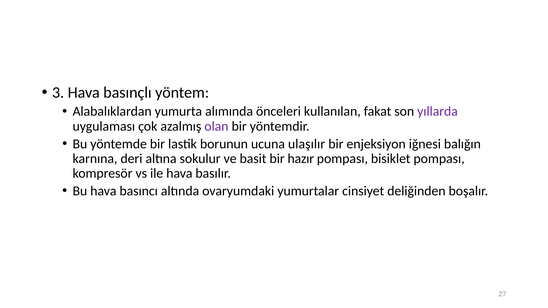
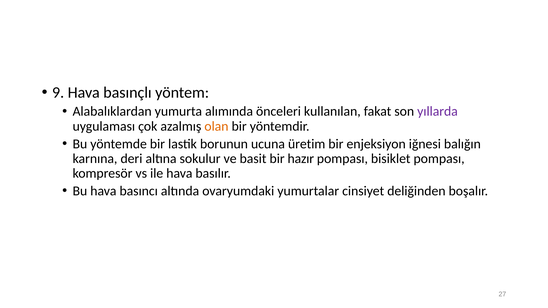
3: 3 -> 9 (58, 93)
olan colour: purple -> orange (216, 126)
ulaşılır: ulaşılır -> üretim (307, 144)
